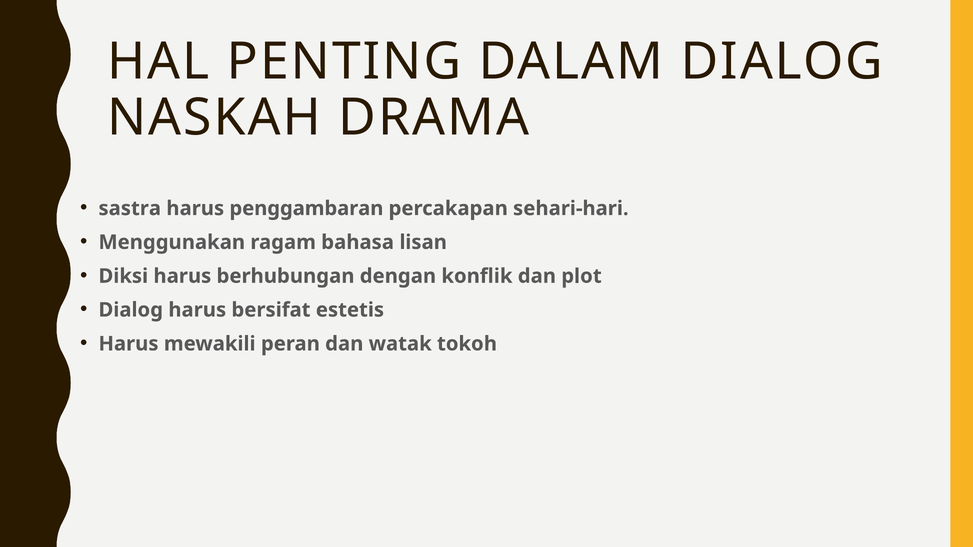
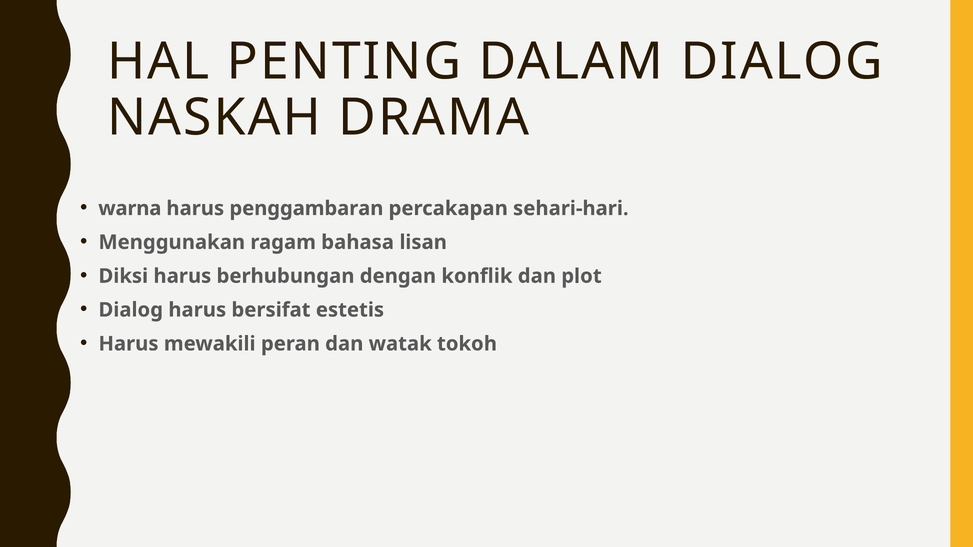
sastra: sastra -> warna (130, 209)
